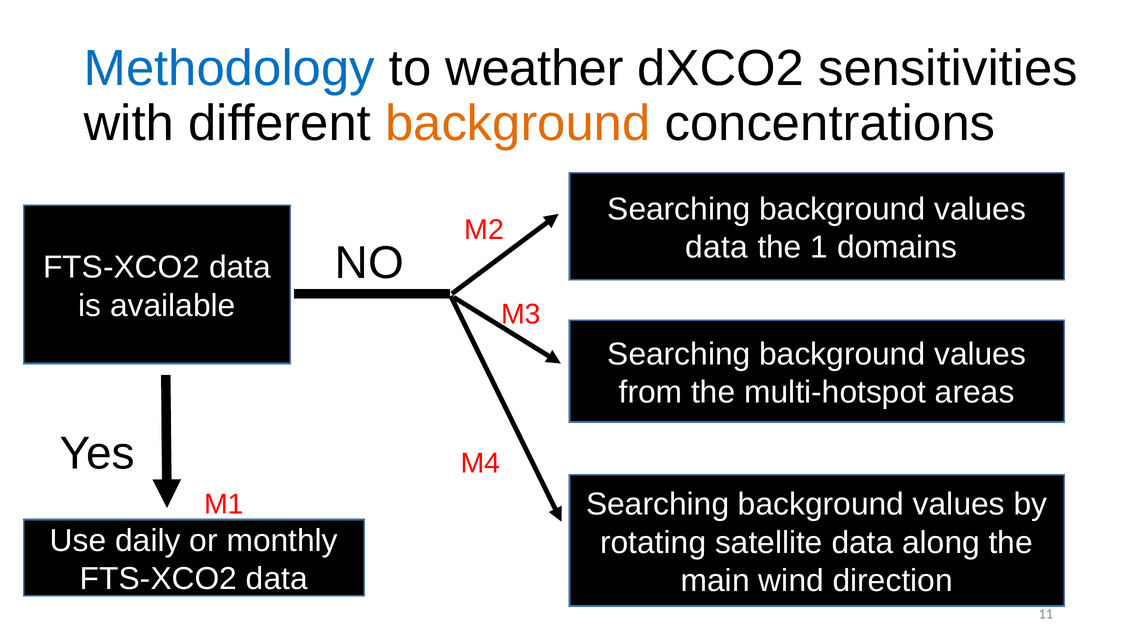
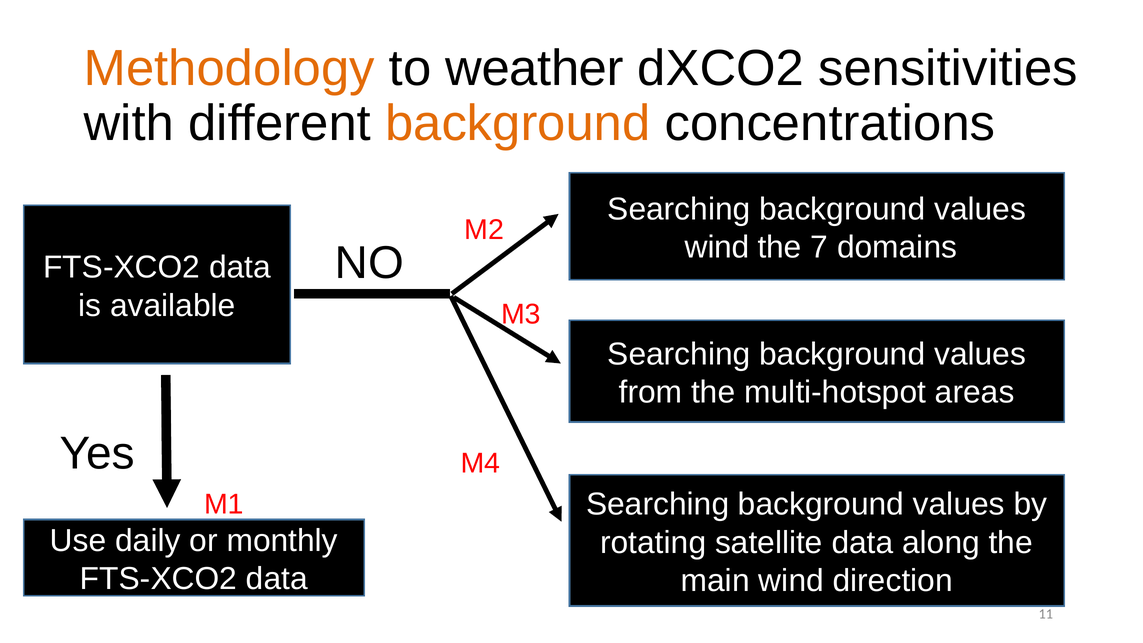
Methodology colour: blue -> orange (229, 69)
data: data -> wind (717, 247)
1: 1 -> 7 (819, 247)
